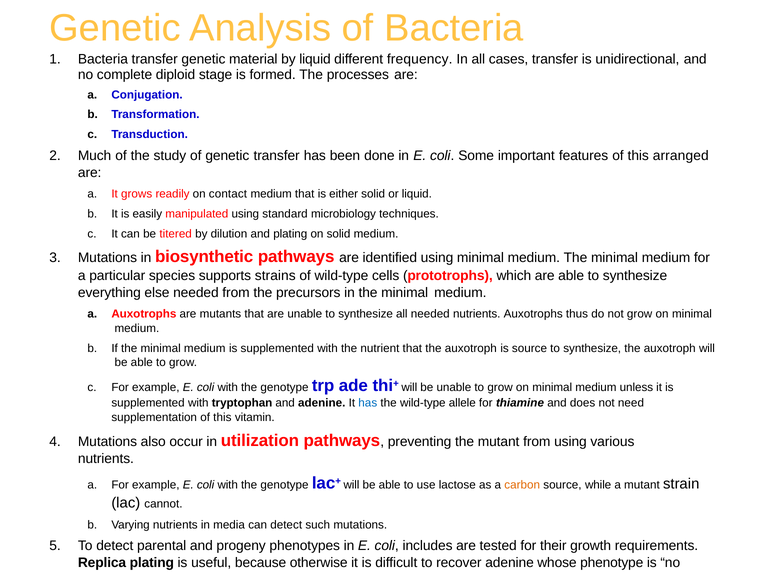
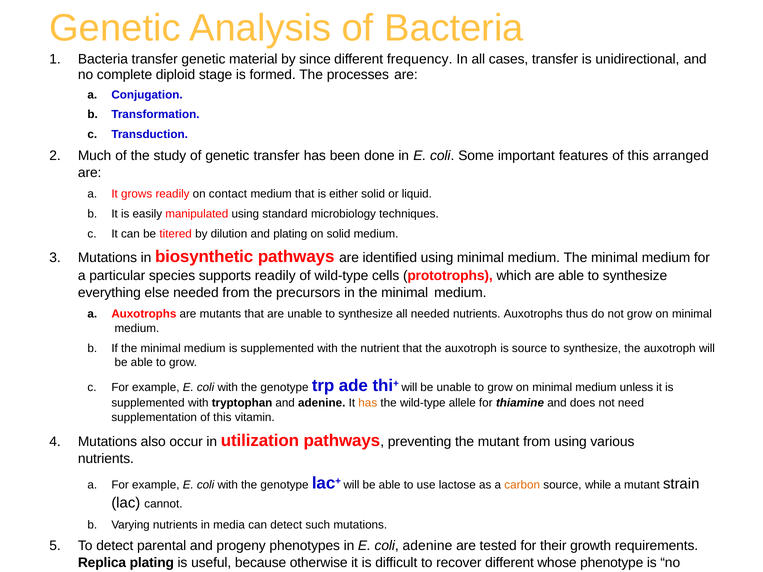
by liquid: liquid -> since (315, 59)
supports strains: strains -> readily (275, 276)
has colour: blue -> orange (368, 403)
coli includes: includes -> adenine (427, 546)
recover adenine: adenine -> different (510, 563)
